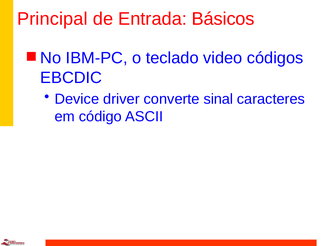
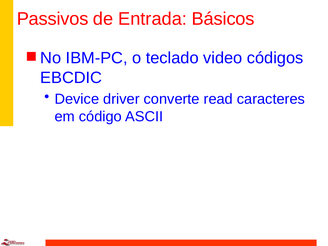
Principal: Principal -> Passivos (53, 19)
sinal: sinal -> read (218, 99)
